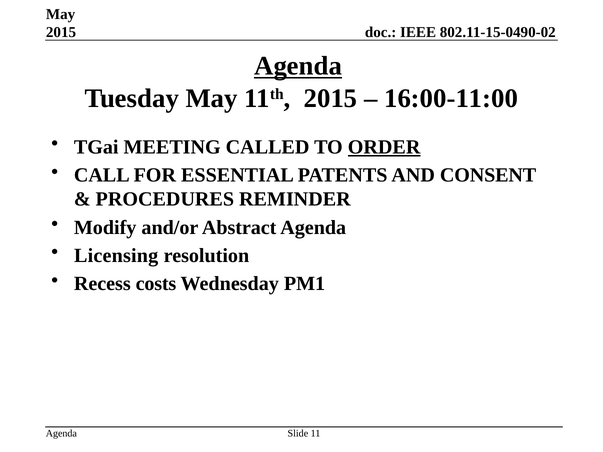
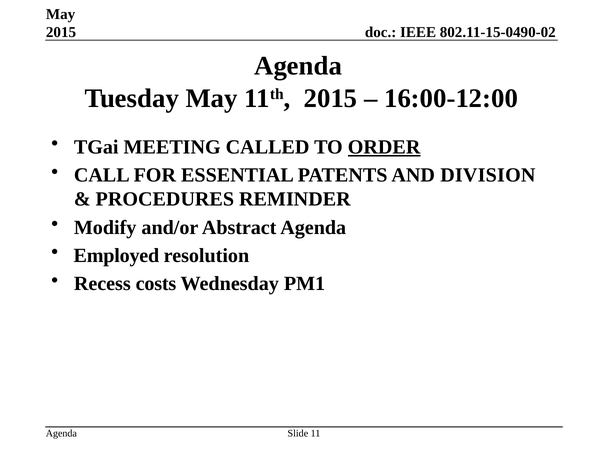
Agenda underline: present -> none (298, 66)
16:00-11:00: 16:00-11:00 -> 16:00-12:00 (451, 98)
CONSENT: CONSENT -> DIVISION (488, 175)
Licensing: Licensing -> Employed (116, 256)
